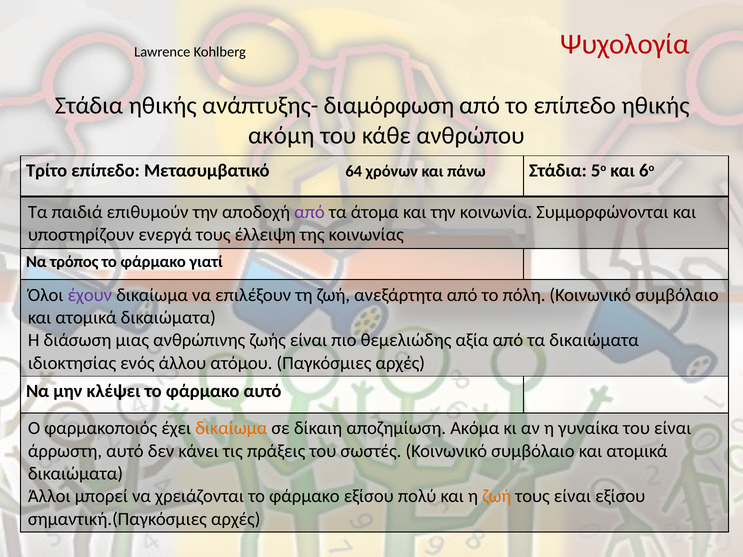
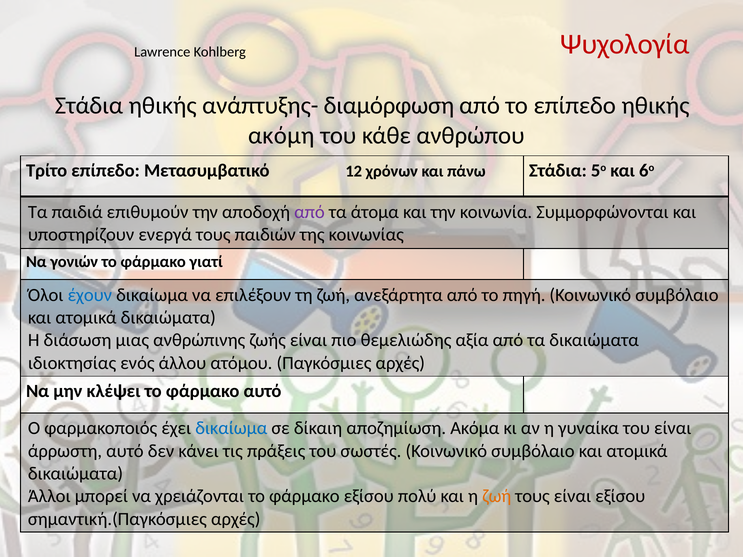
64: 64 -> 12 (354, 171)
έλλειψη: έλλειψη -> παιδιών (265, 235)
τρόπος: τρόπος -> γονιών (74, 262)
έχουν colour: purple -> blue (90, 295)
πόλη: πόλη -> πηγή (524, 295)
δικαίωμα colour: orange -> blue (231, 429)
